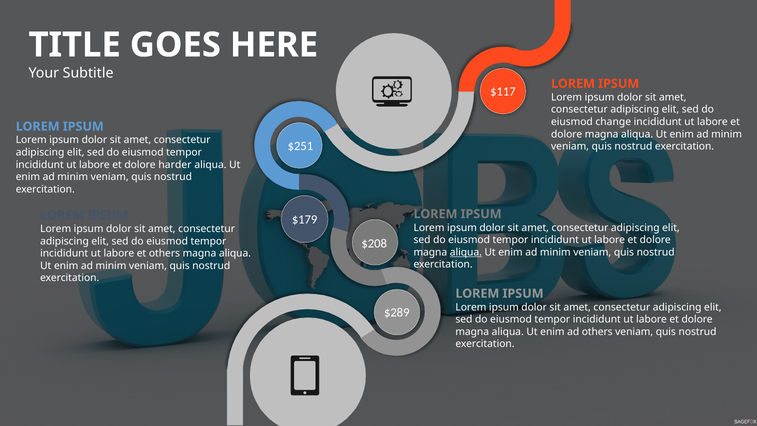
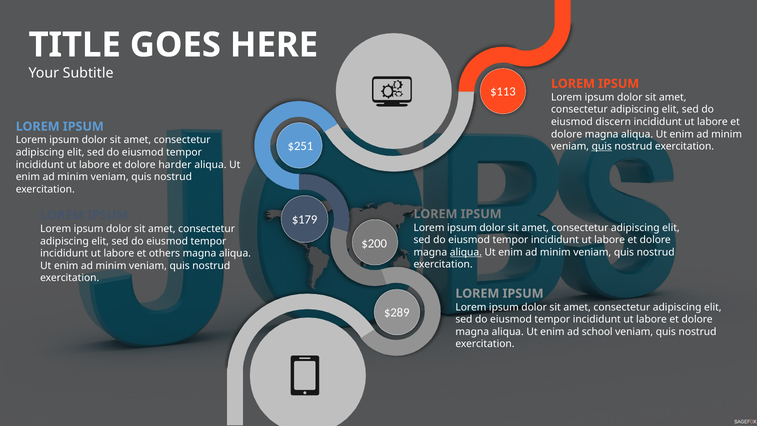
$117: $117 -> $113 (503, 91)
change: change -> discern (613, 122)
quis underline: none -> present (602, 146)
$208: $208 -> $200 (374, 243)
ad others: others -> school (597, 332)
